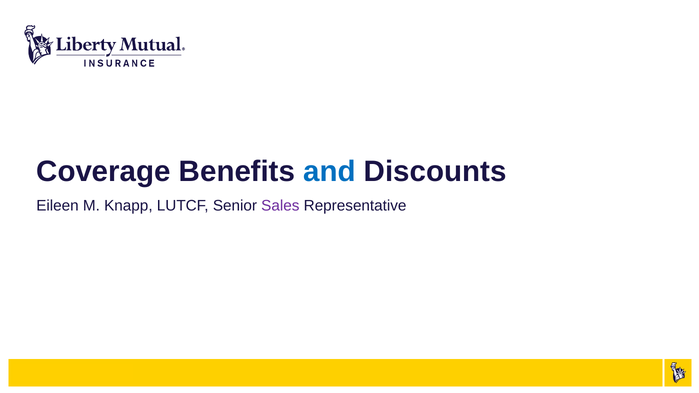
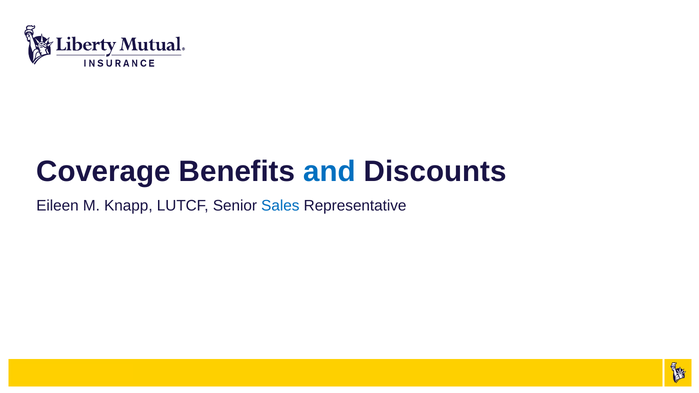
Sales colour: purple -> blue (280, 206)
